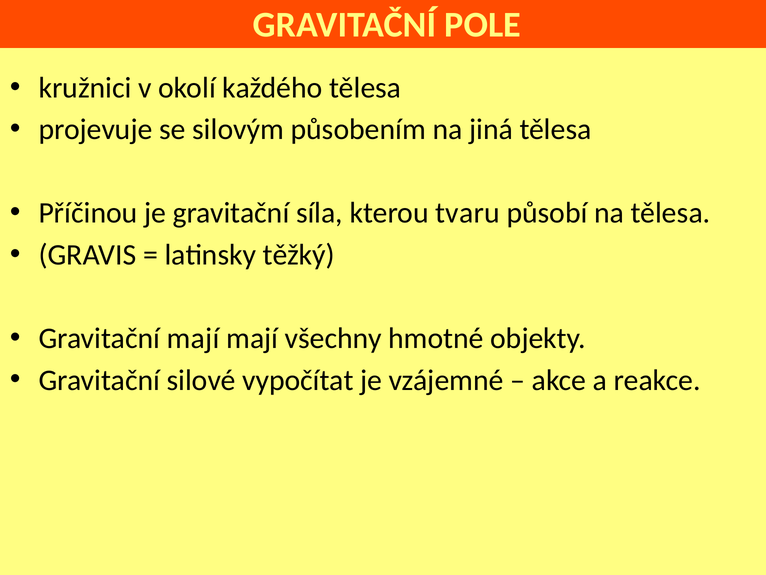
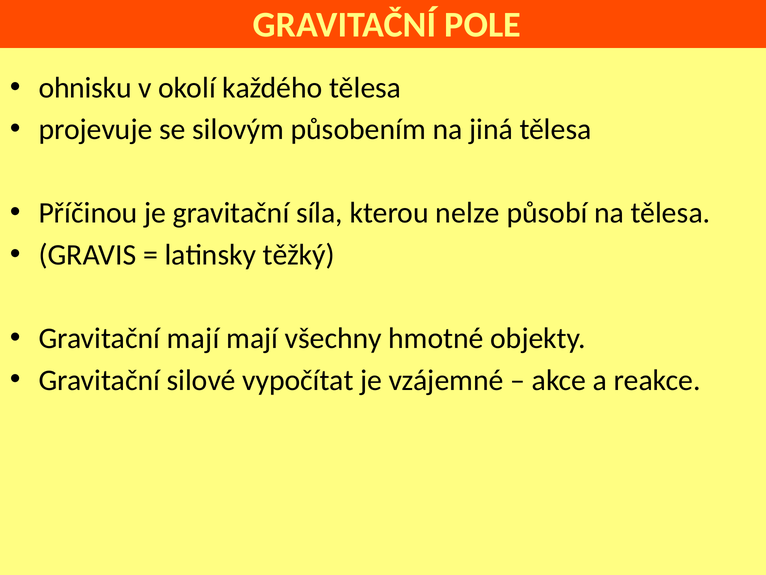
kružnici: kružnici -> ohnisku (85, 88)
tvaru: tvaru -> nelze (468, 213)
